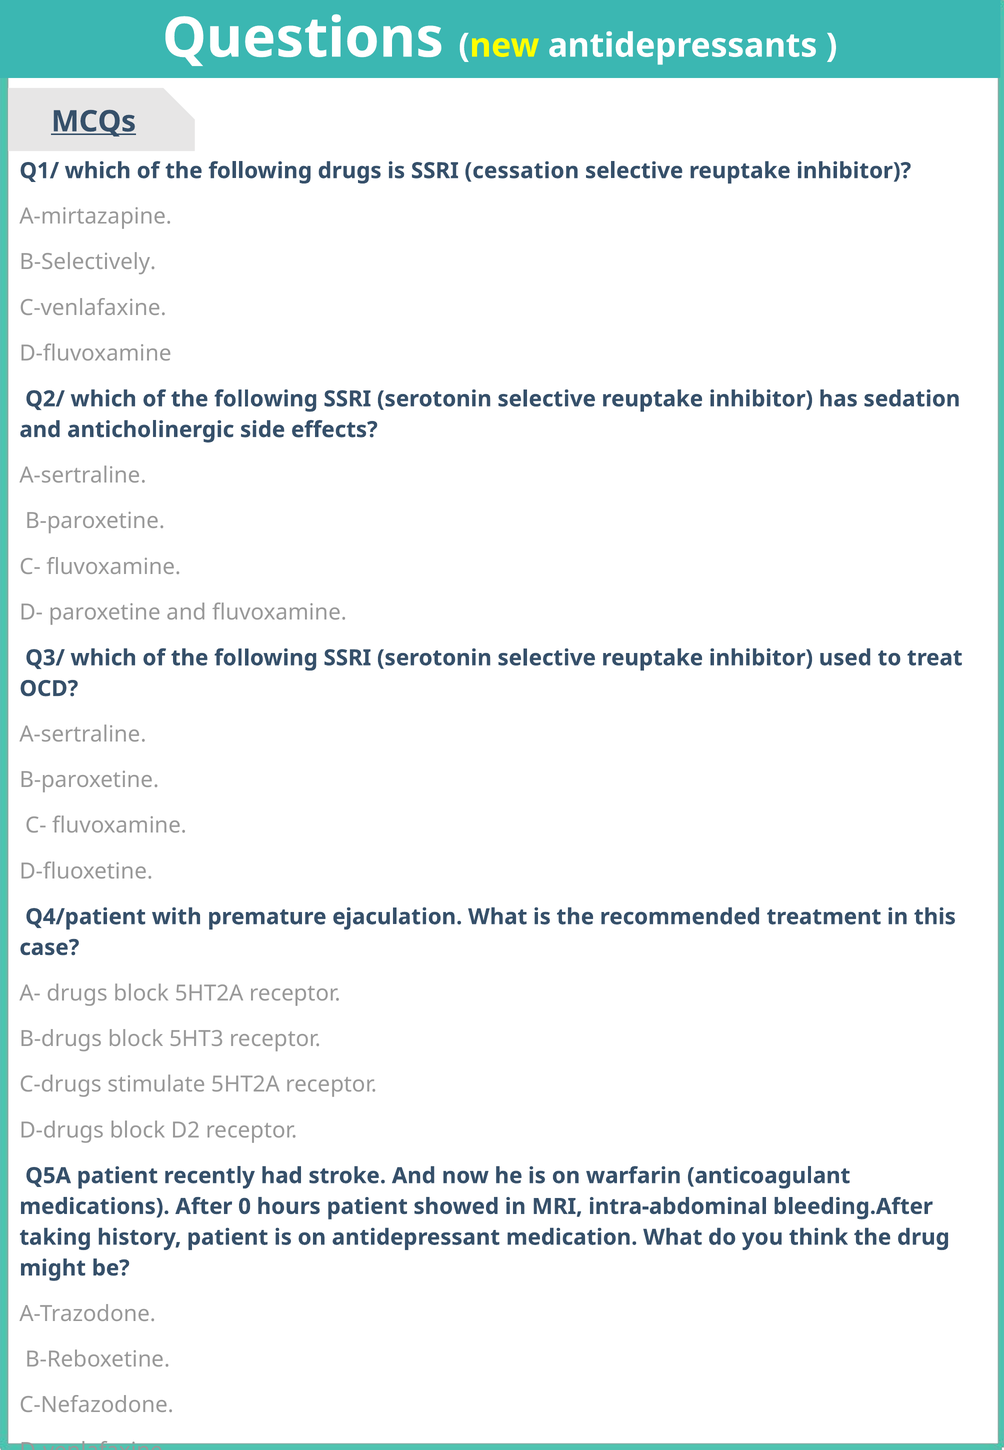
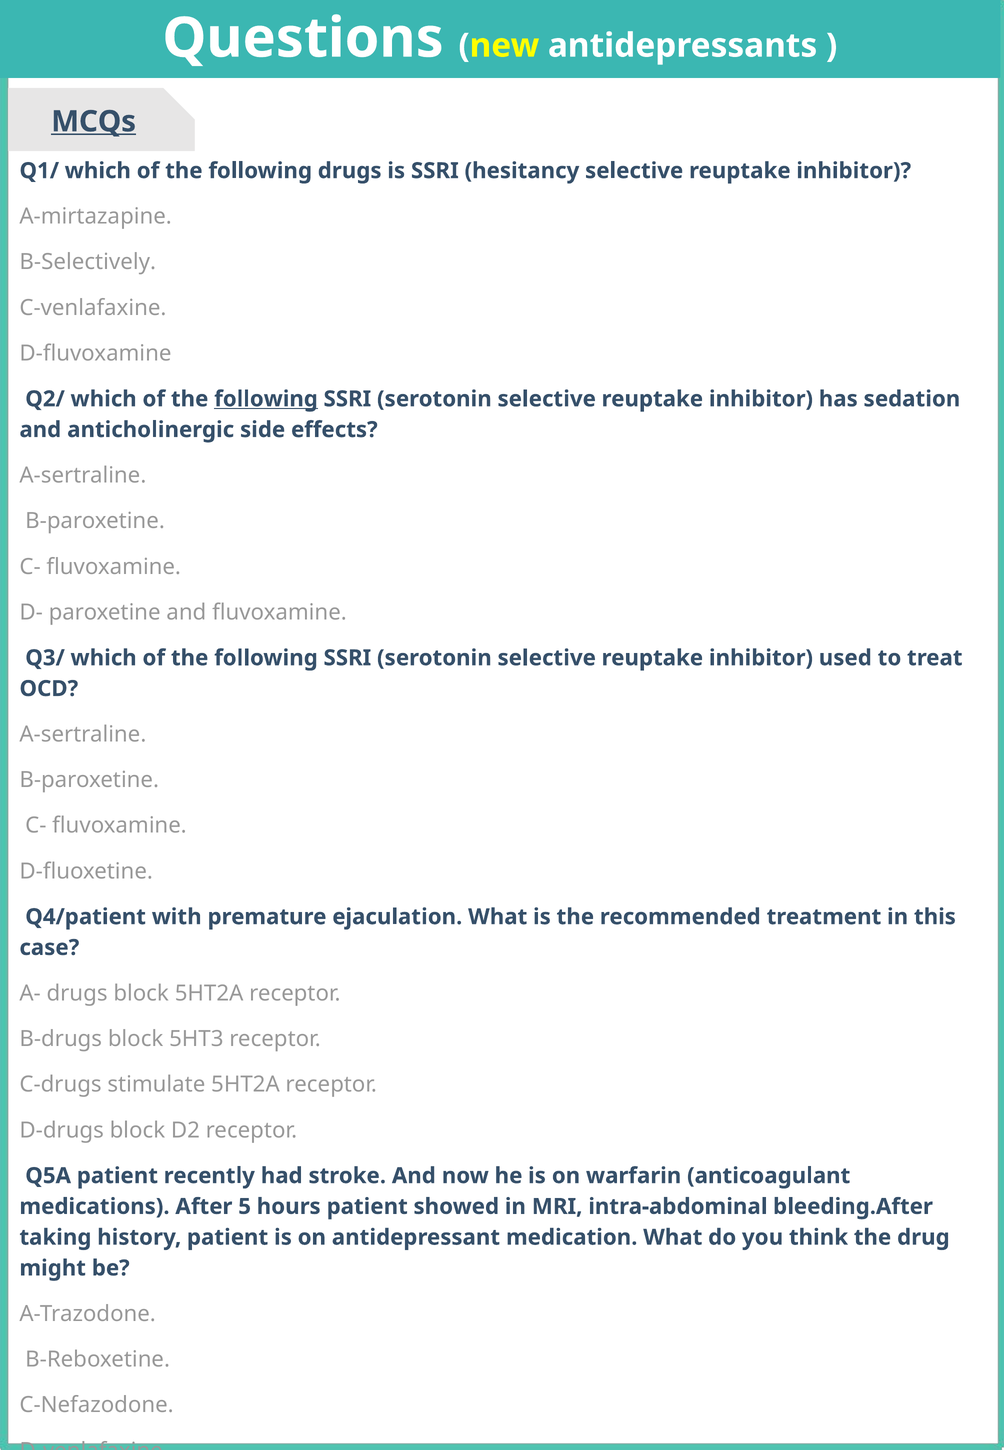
cessation: cessation -> hesitancy (522, 171)
following underline: none -> present (266, 399)
0: 0 -> 5 (245, 1207)
